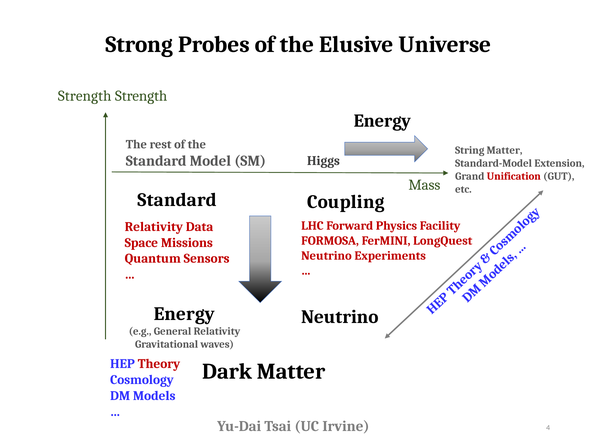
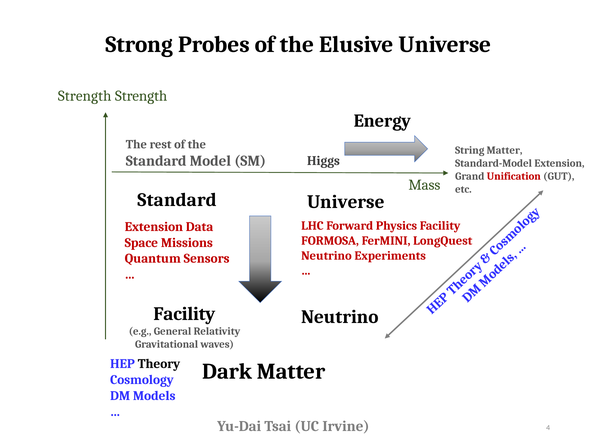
Coupling: Coupling -> Universe (346, 202)
Relativity: Relativity -> Extension (154, 227)
Energy: Energy -> Facility (185, 314)
Theory colour: red -> black (159, 364)
